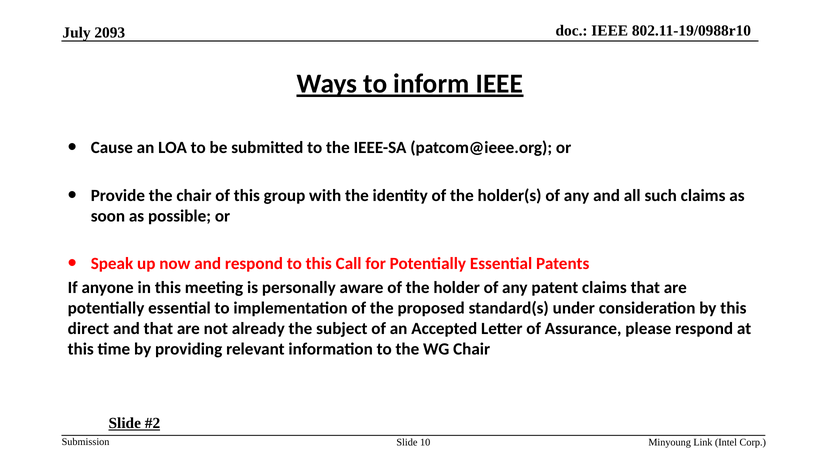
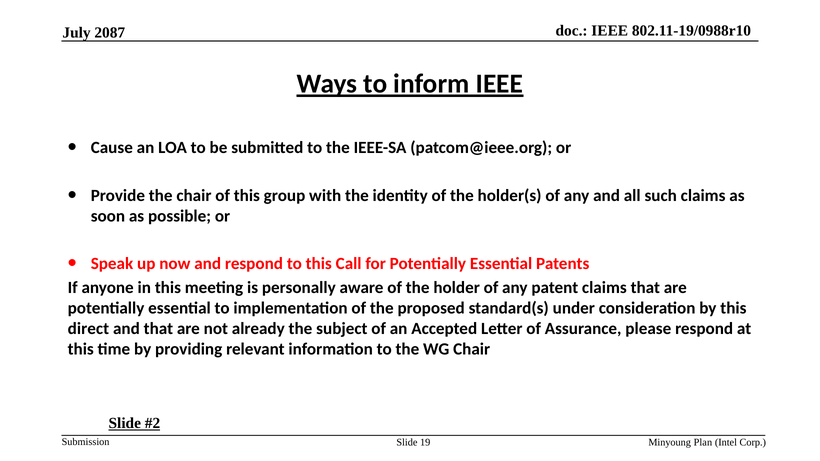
2093: 2093 -> 2087 (110, 33)
10: 10 -> 19 (425, 442)
Link: Link -> Plan (703, 442)
